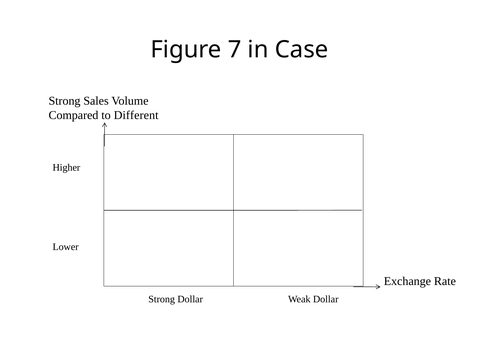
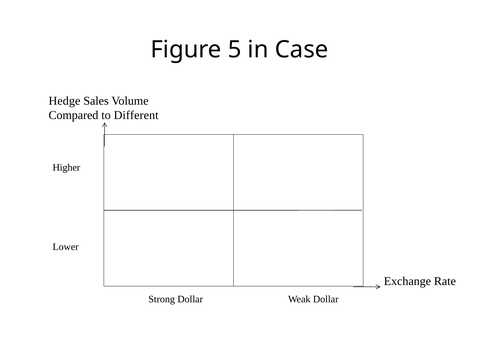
7: 7 -> 5 (235, 50)
Strong: Strong -> Hedge (64, 101)
